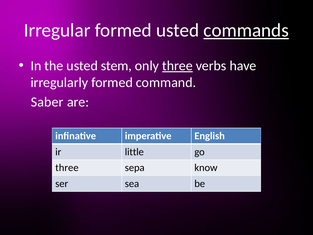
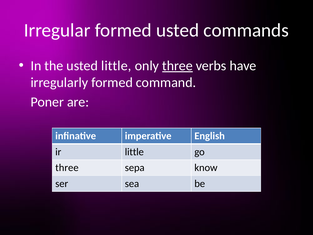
commands underline: present -> none (246, 30)
usted stem: stem -> little (116, 66)
Saber: Saber -> Poner (47, 102)
